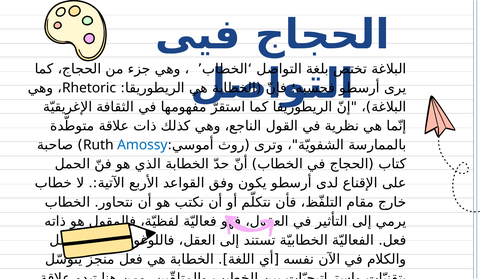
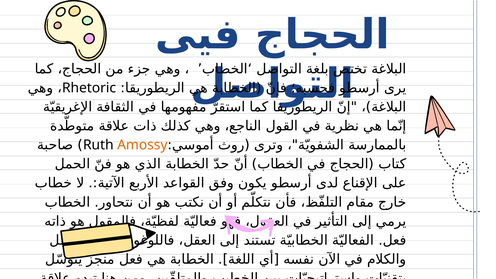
Amossy colour: blue -> orange (142, 145)
